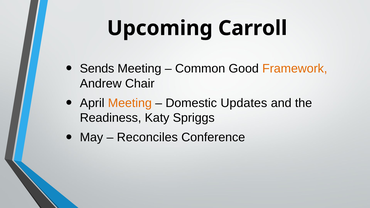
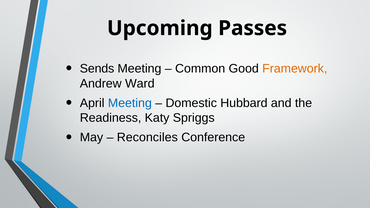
Carroll: Carroll -> Passes (253, 28)
Chair: Chair -> Ward (140, 83)
Meeting colour: orange -> blue (130, 103)
Updates: Updates -> Hubbard (244, 103)
